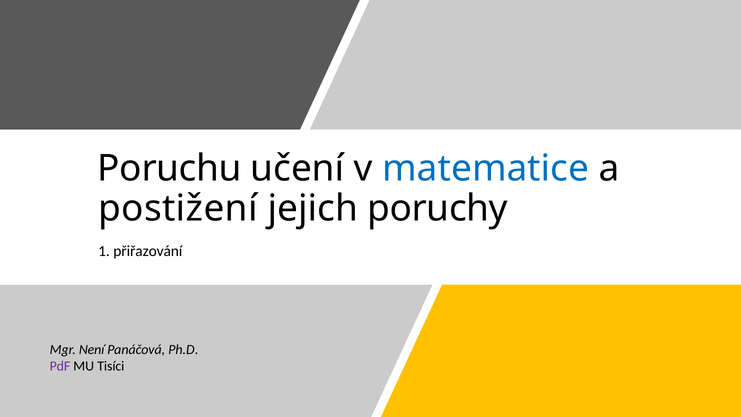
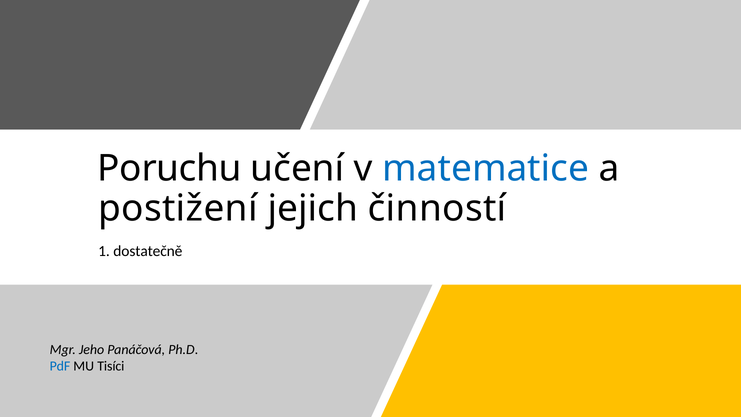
poruchy: poruchy -> činností (437, 209)
přiřazování: přiřazování -> dostatečně (148, 251)
Není: Není -> Jeho (92, 349)
PdF colour: purple -> blue (60, 366)
